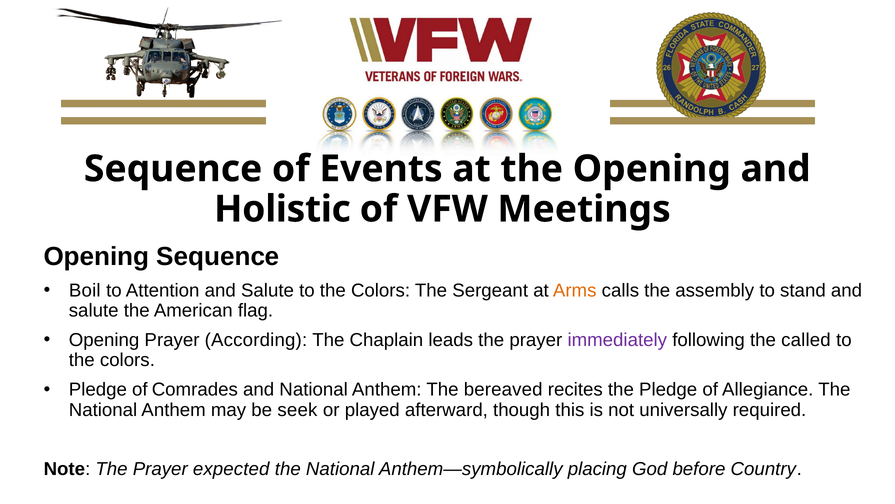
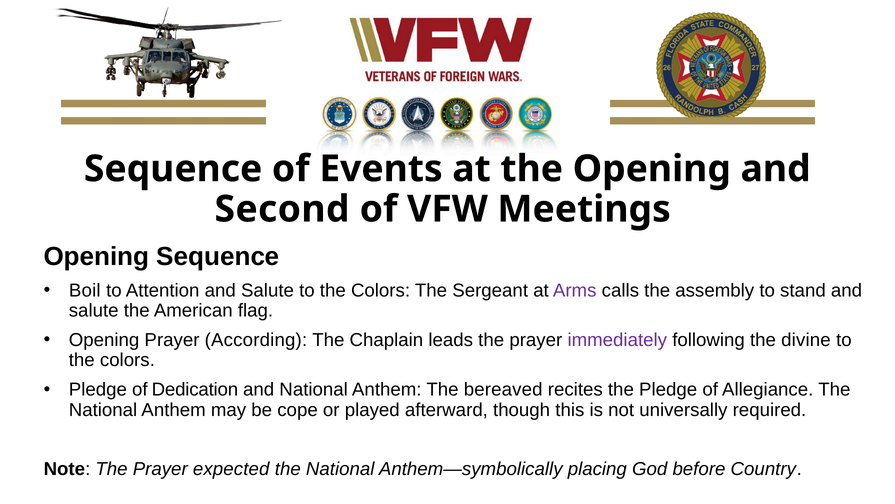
Holistic: Holistic -> Second (282, 209)
Arms colour: orange -> purple (575, 290)
called: called -> divine (806, 340)
Comrades: Comrades -> Dedication (195, 389)
seek: seek -> cope (298, 409)
